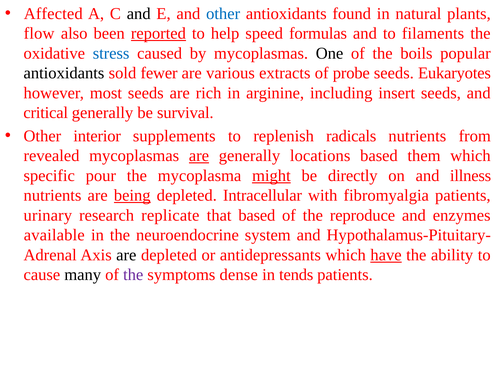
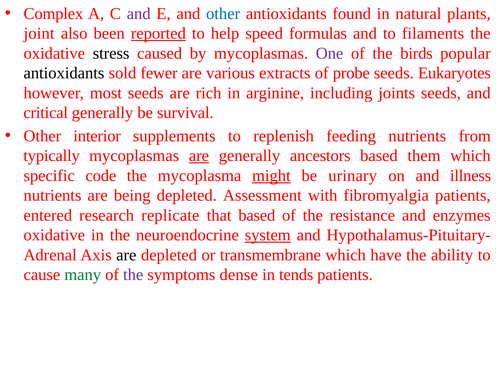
Affected: Affected -> Complex (53, 14)
and colour: black -> purple (139, 14)
flow: flow -> joint (39, 33)
stress colour: blue -> black (111, 53)
One colour: black -> purple (330, 53)
boils: boils -> birds (417, 53)
insert: insert -> joints (397, 93)
radicals: radicals -> feeding (351, 136)
revealed: revealed -> typically (52, 156)
locations: locations -> ancestors (320, 156)
pour: pour -> code (101, 176)
directly: directly -> urinary (353, 176)
being underline: present -> none (132, 195)
Intracellular: Intracellular -> Assessment (262, 195)
urinary: urinary -> entered (48, 215)
reproduce: reproduce -> resistance (362, 215)
available: available -> oxidative (54, 235)
system underline: none -> present (268, 235)
antidepressants: antidepressants -> transmembrane (270, 255)
have underline: present -> none (386, 255)
many colour: black -> green (83, 275)
